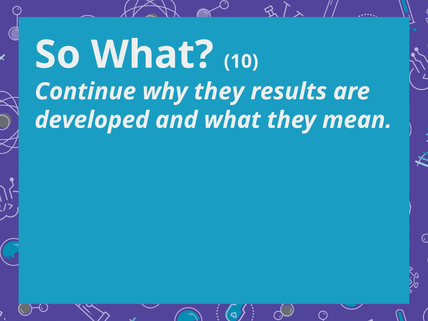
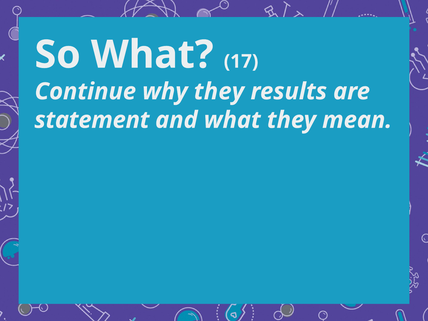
10: 10 -> 17 (241, 61)
developed: developed -> statement (92, 120)
